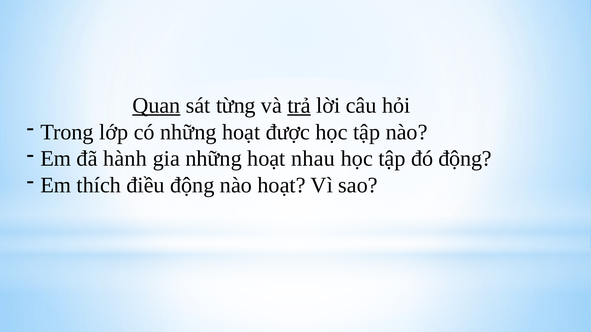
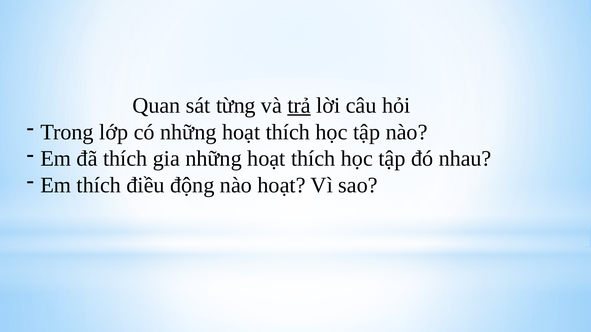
Quan underline: present -> none (156, 106)
có những hoạt được: được -> thích (288, 132)
đã hành: hành -> thích (125, 159)
gia những hoạt nhau: nhau -> thích (313, 159)
đó động: động -> nhau (465, 159)
